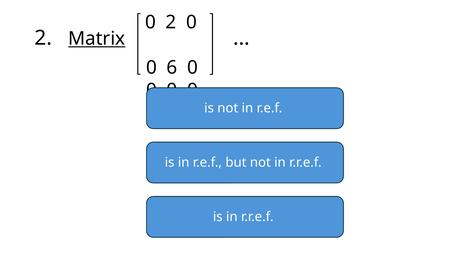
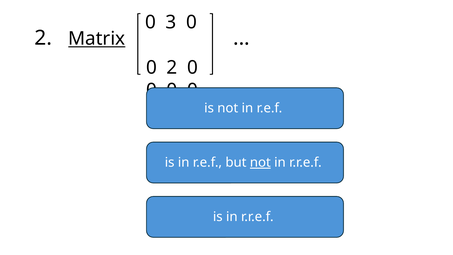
0 2: 2 -> 3 (171, 22)
0 6: 6 -> 2 (172, 67)
not underline: none -> present (260, 162)
